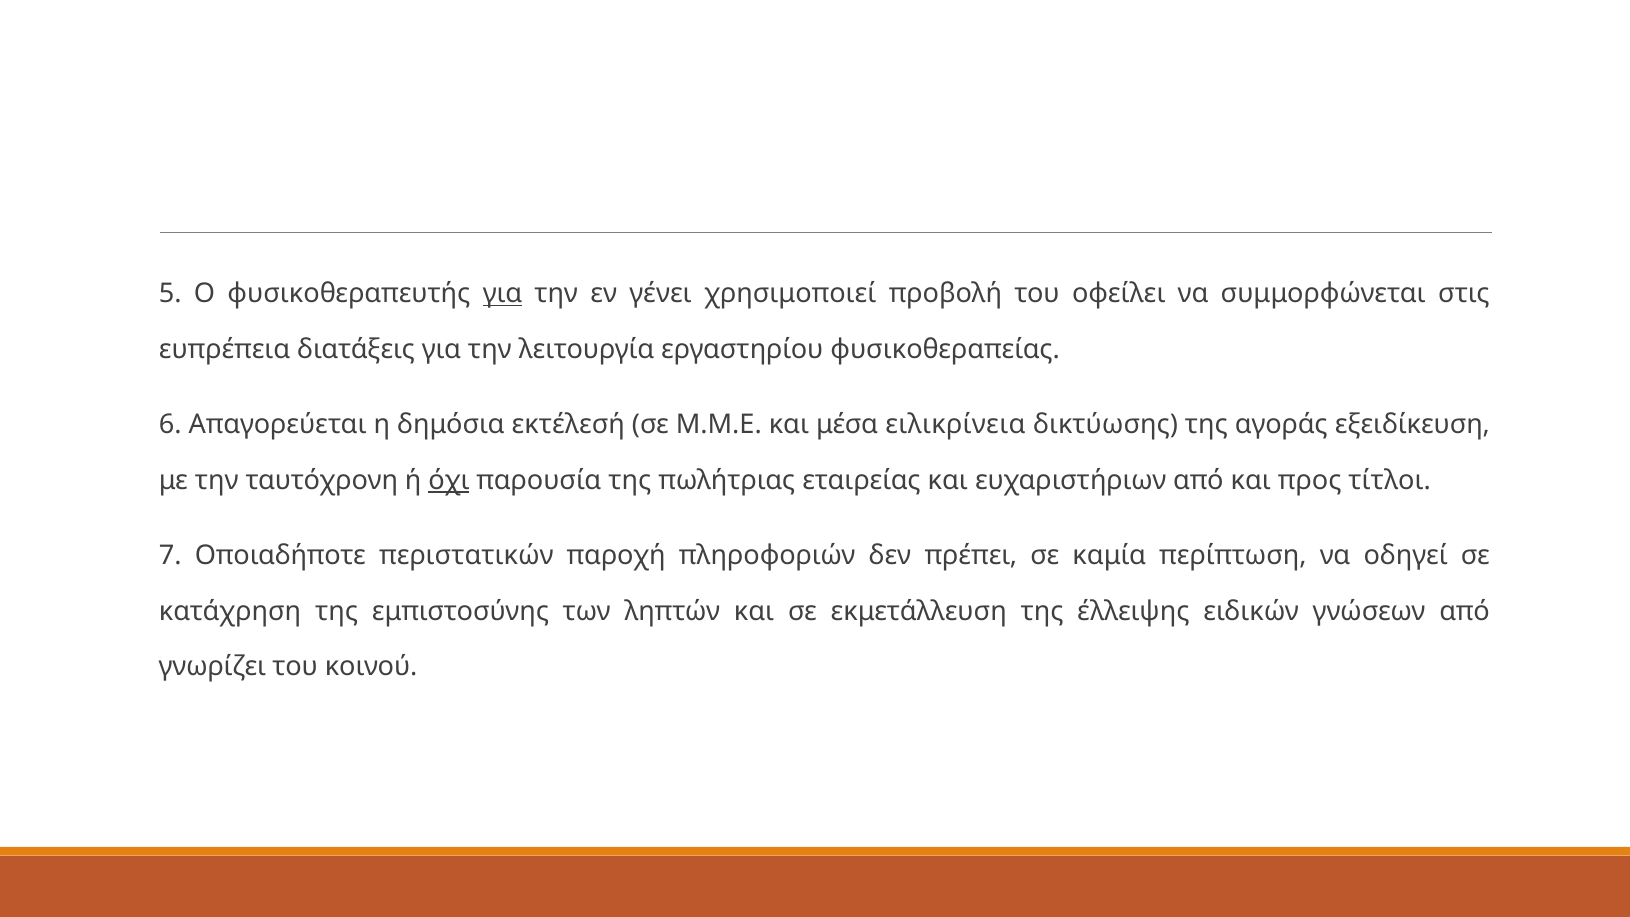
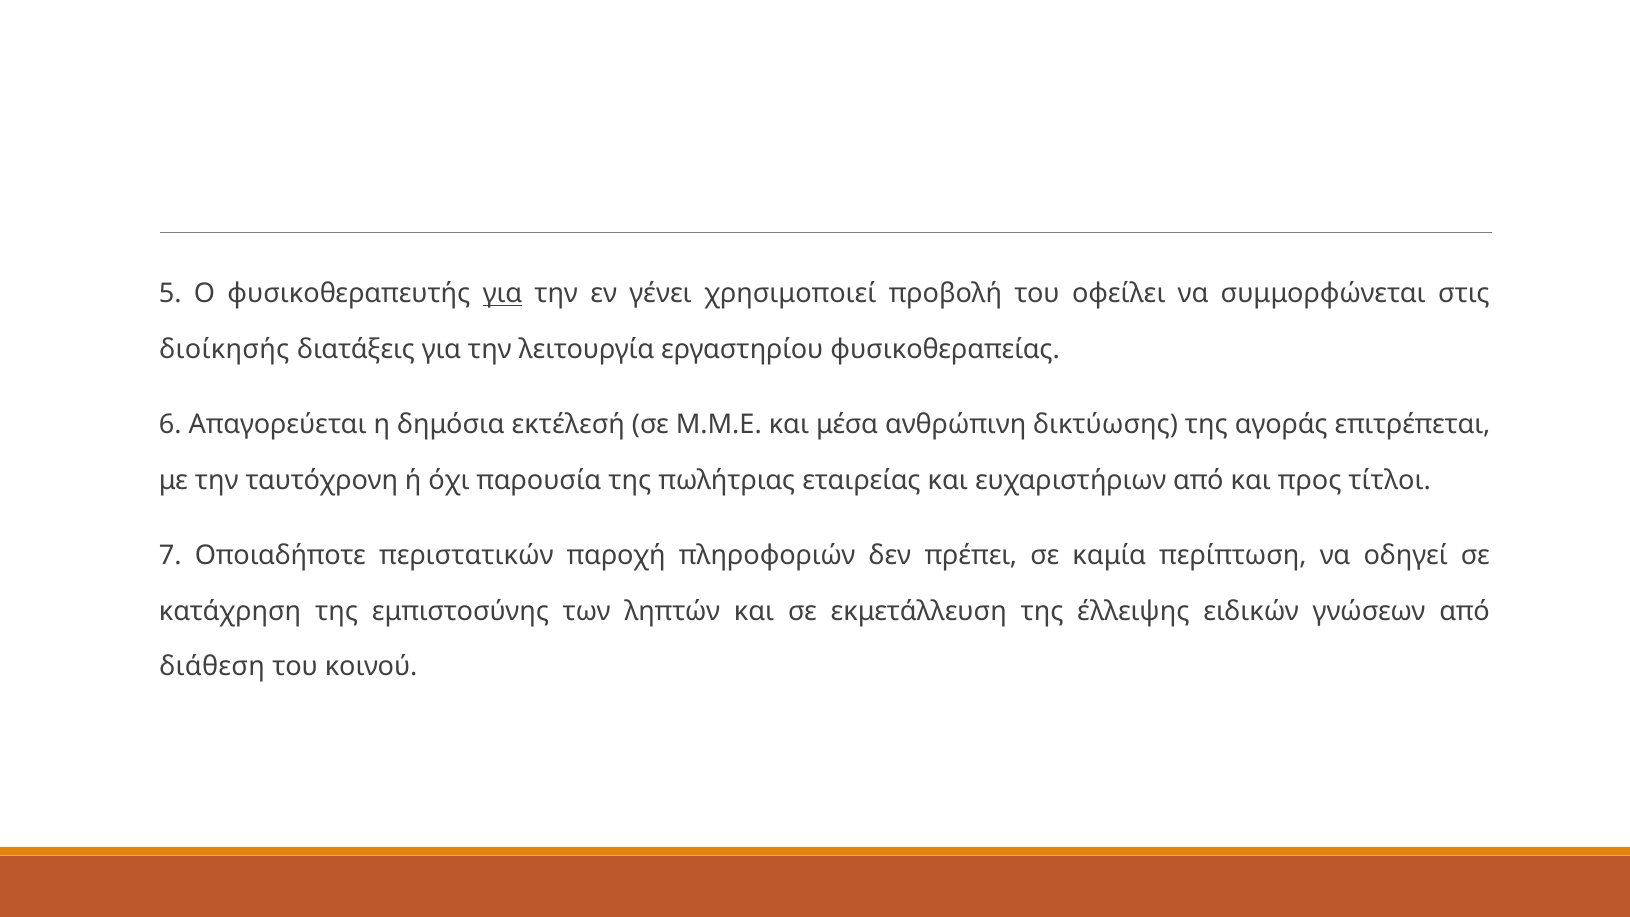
ευπρέπεια: ευπρέπεια -> διοίκησής (224, 349)
ειλικρίνεια: ειλικρίνεια -> ανθρώπινη (956, 425)
εξειδίκευση: εξειδίκευση -> επιτρέπεται (1412, 425)
όχι underline: present -> none (449, 480)
γνωρίζει: γνωρίζει -> διάθεση (212, 666)
